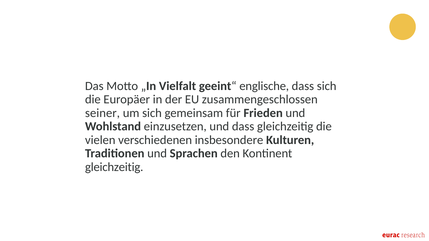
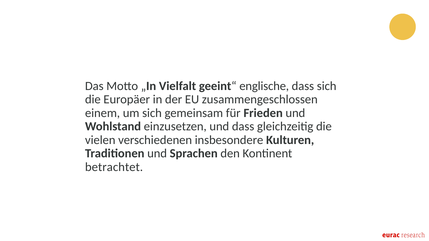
seiner: seiner -> einem (103, 113)
gleichzeitig: gleichzeitig -> betrachtet (114, 167)
